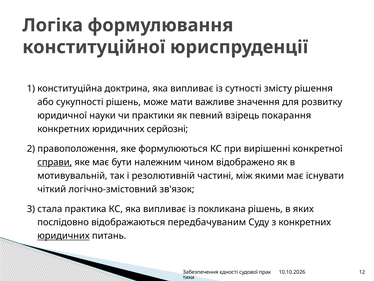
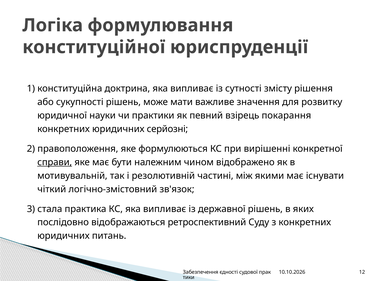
покликана: покликана -> державної (222, 209)
передбачуваним: передбачуваним -> ретроспективний (207, 222)
юридичних underline: present -> none (63, 235)
